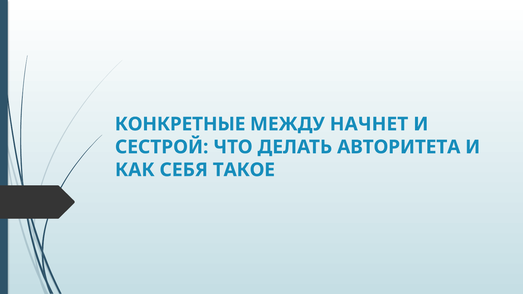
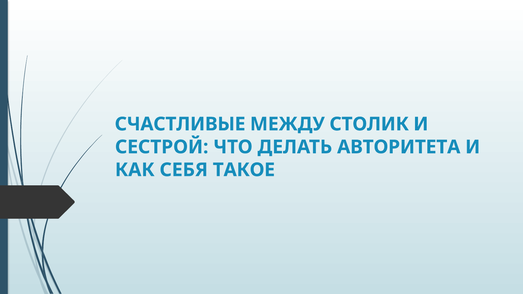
КОНКРЕТНЫЕ: КОНКРЕТНЫЕ -> СЧАСТЛИВЫЕ (180, 124)
НАЧНЕТ: НАЧНЕТ -> СТОЛИК (369, 124)
